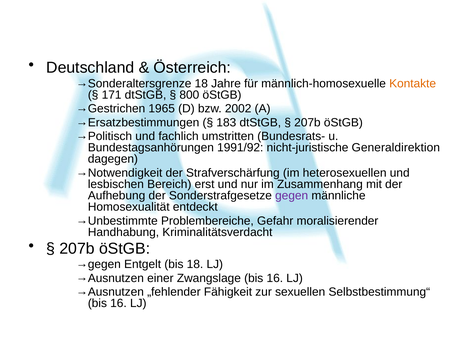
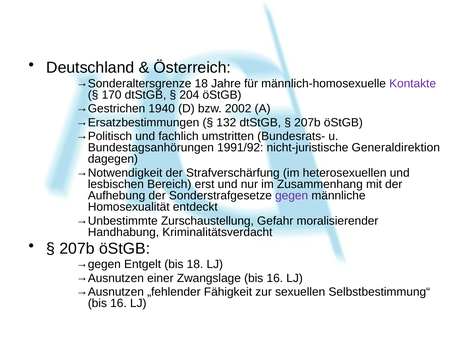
Kontakte colour: orange -> purple (413, 84)
171: 171 -> 170 (112, 95)
800: 800 -> 204 (189, 95)
1965: 1965 -> 1940 (162, 109)
183: 183 -> 132 (226, 123)
Problembereiche: Problembereiche -> Zurschaustellung (207, 221)
